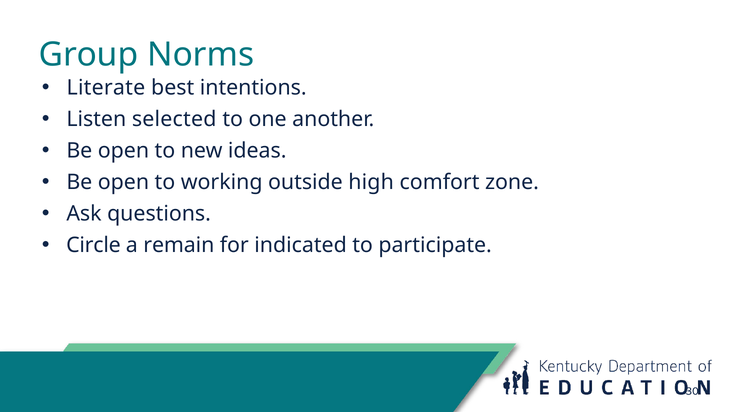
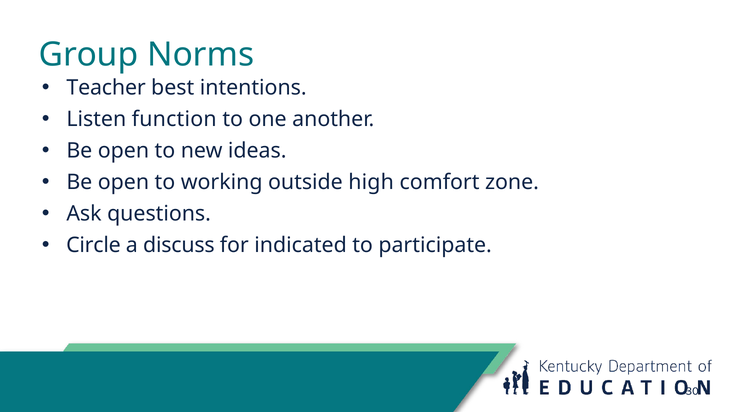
Literate: Literate -> Teacher (106, 88)
selected: selected -> function (174, 119)
remain: remain -> discuss (179, 245)
